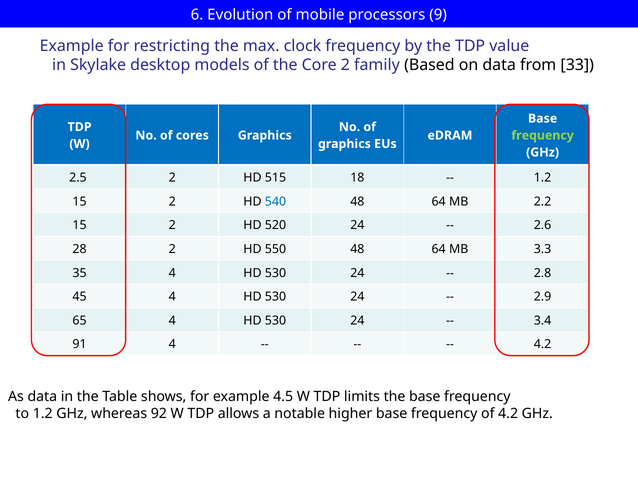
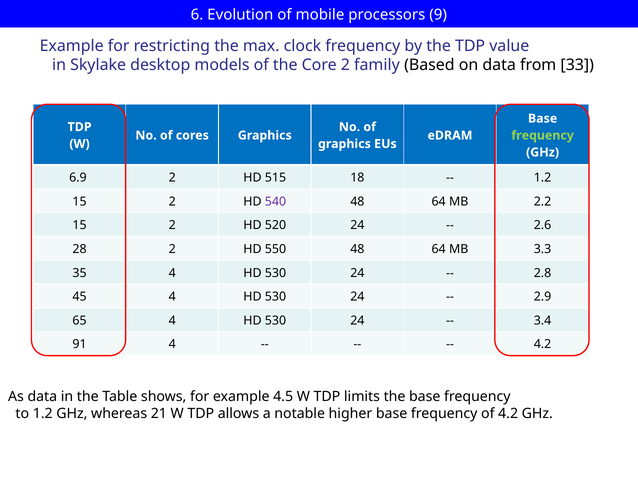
2.5: 2.5 -> 6.9 (78, 177)
540 colour: blue -> purple (275, 201)
92: 92 -> 21 (159, 413)
